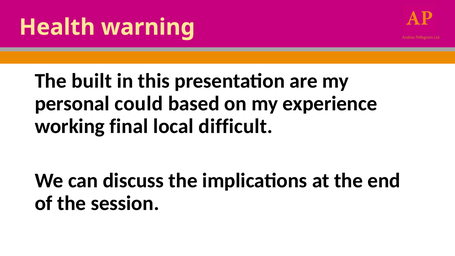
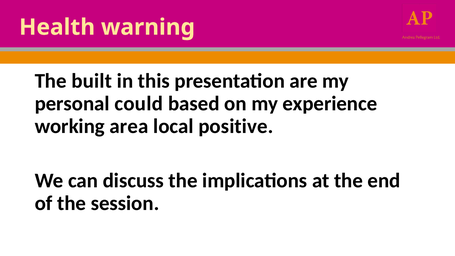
final: final -> area (129, 126)
difficult: difficult -> positive (236, 126)
